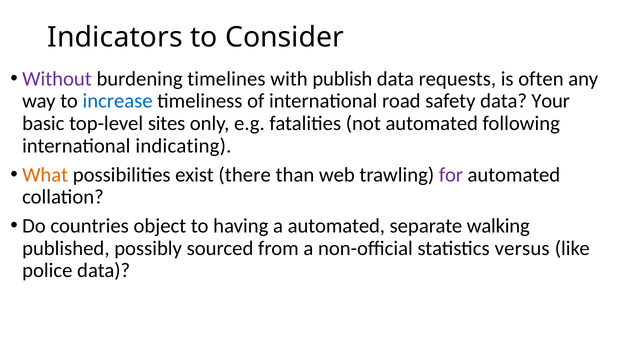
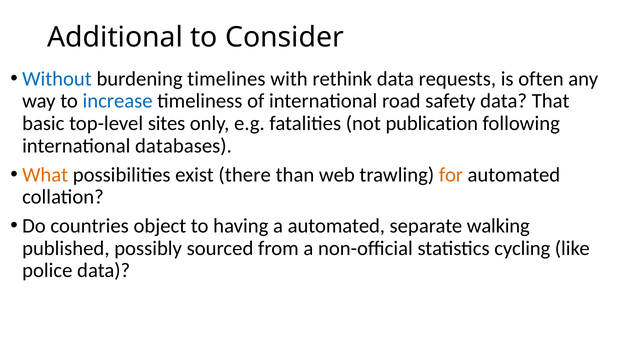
Indicators: Indicators -> Additional (115, 38)
Without colour: purple -> blue (57, 79)
publish: publish -> rethink (342, 79)
Your: Your -> That (551, 101)
not automated: automated -> publication (432, 124)
indicating: indicating -> databases (183, 146)
for colour: purple -> orange (451, 175)
versus: versus -> cycling (522, 248)
